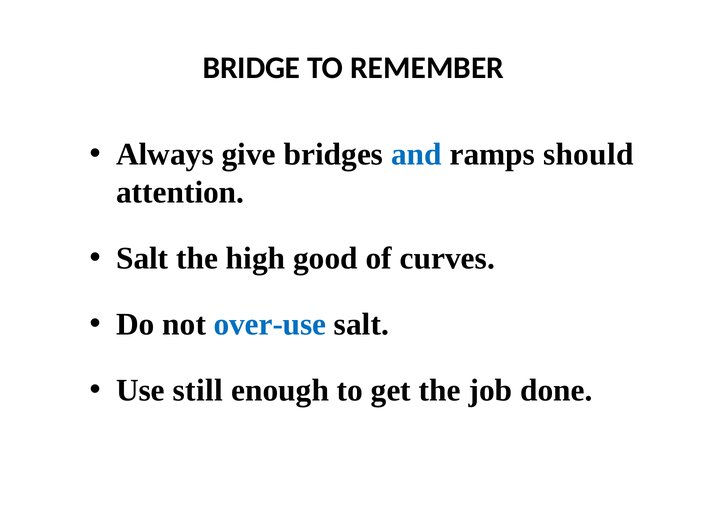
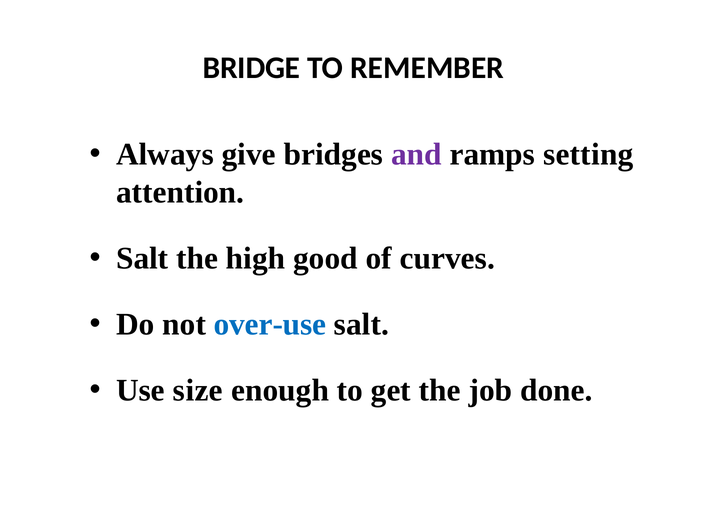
and colour: blue -> purple (416, 154)
should: should -> setting (588, 154)
still: still -> size (198, 390)
